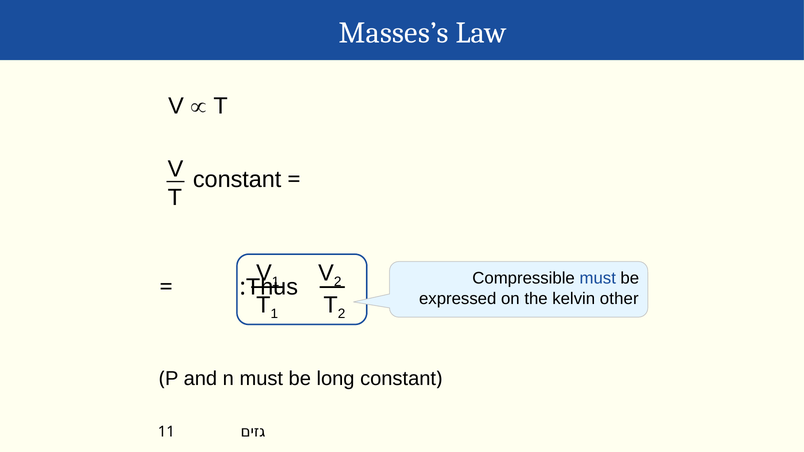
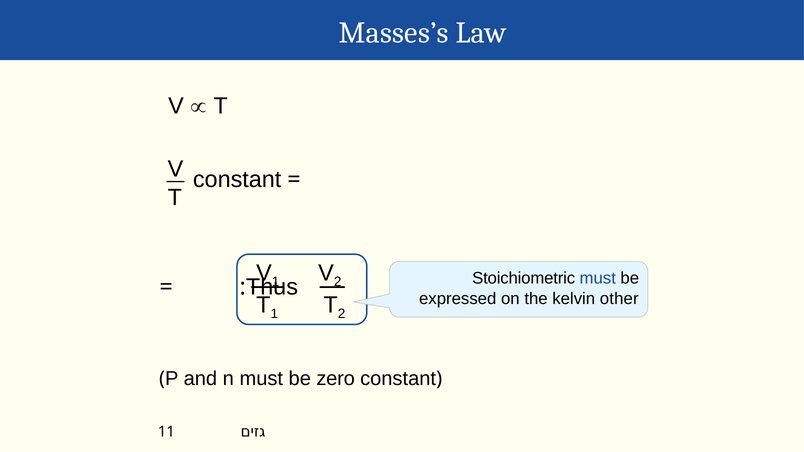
Compressible: Compressible -> Stoichiometric (524, 279)
long: long -> zero (336, 379)
